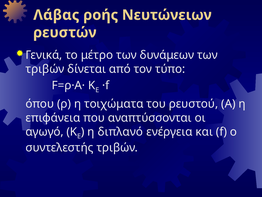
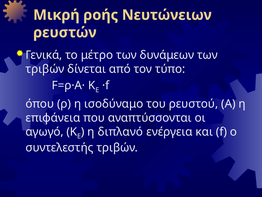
Λάβας: Λάβας -> Μικρή (56, 15)
τοιχώματα: τοιχώματα -> ισοδύναμο (114, 103)
